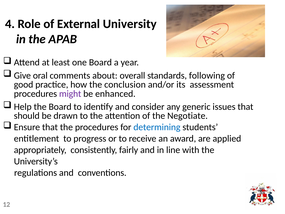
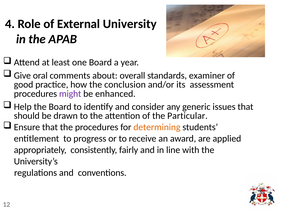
following: following -> examiner (207, 75)
Negotiate: Negotiate -> Particular (187, 116)
determining colour: blue -> orange (157, 127)
